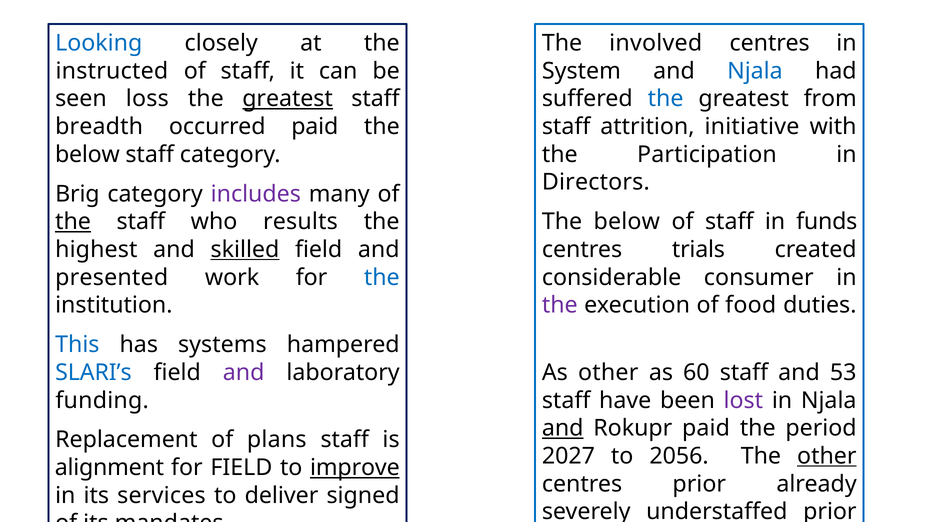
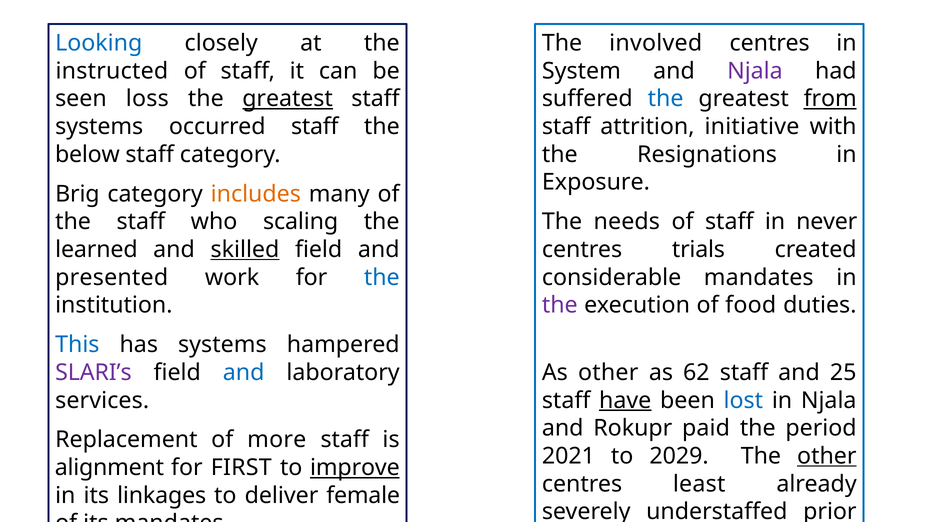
Njala colour: blue -> purple (755, 71)
from underline: none -> present (830, 99)
breadth: breadth -> systems (99, 127)
occurred paid: paid -> staff (315, 127)
Participation: Participation -> Resignations (707, 154)
Directors: Directors -> Exposure (596, 182)
includes colour: purple -> orange (256, 194)
the underline: present -> none (73, 222)
results: results -> scaling (301, 222)
below: below -> needs (627, 222)
funds: funds -> never (827, 222)
highest: highest -> learned (96, 250)
considerable consumer: consumer -> mandates (759, 277)
SLARI’s colour: blue -> purple (93, 373)
and colour: purple -> blue (244, 373)
60: 60 -> 62 (696, 373)
53: 53 -> 25 (843, 373)
funding: funding -> services (102, 400)
have underline: none -> present (625, 400)
lost colour: purple -> blue (743, 400)
and underline: present -> none (563, 428)
plans: plans -> more (277, 440)
2027: 2027 -> 2021 (568, 456)
2056: 2056 -> 2029 (679, 456)
for FIELD: FIELD -> FIRST (241, 468)
centres prior: prior -> least (699, 484)
services: services -> linkages (162, 495)
signed: signed -> female (363, 495)
